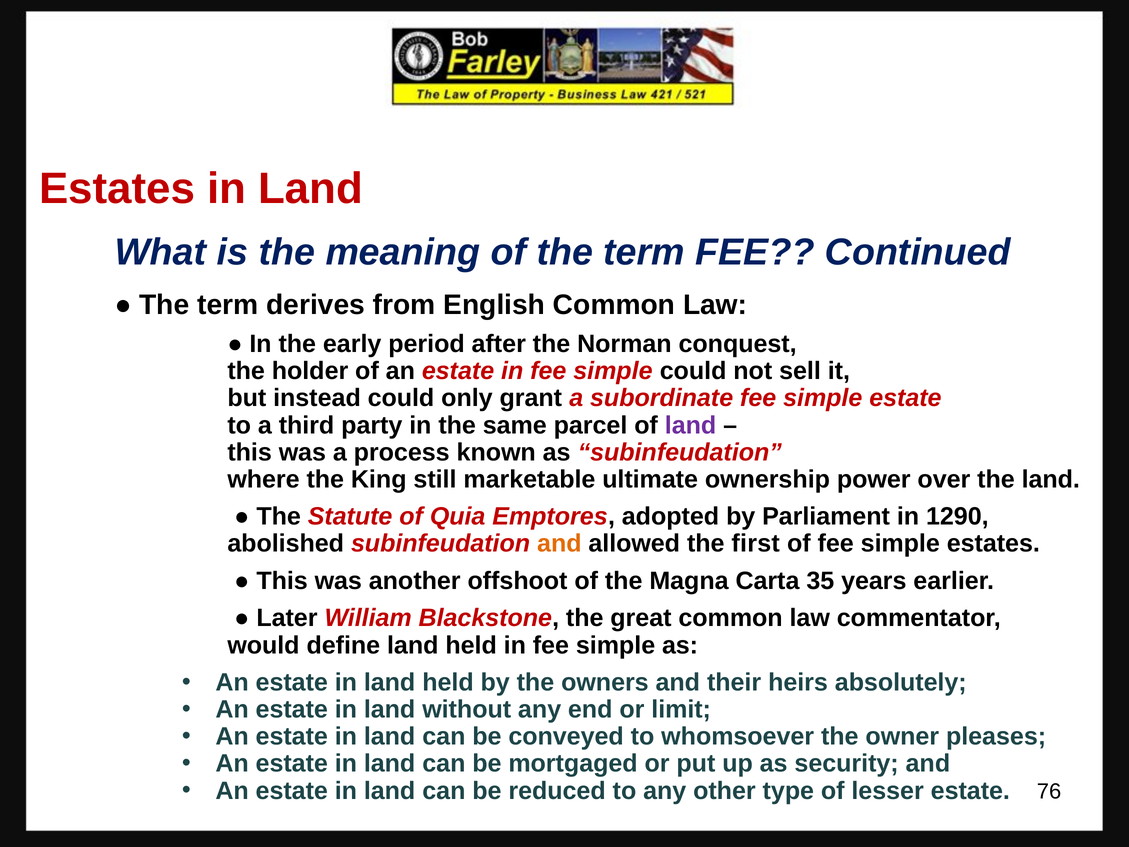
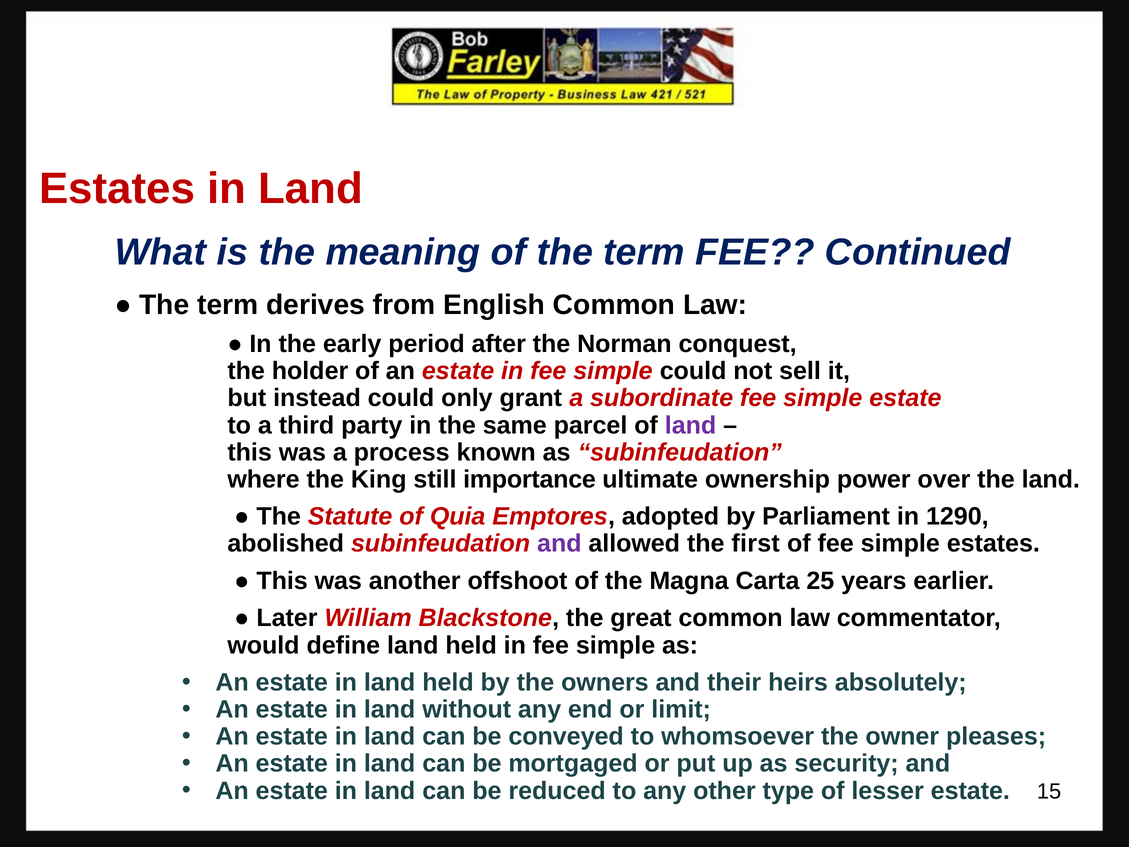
marketable: marketable -> importance (530, 479)
and colour: orange -> purple (559, 544)
35: 35 -> 25 (820, 581)
76: 76 -> 15 (1049, 791)
